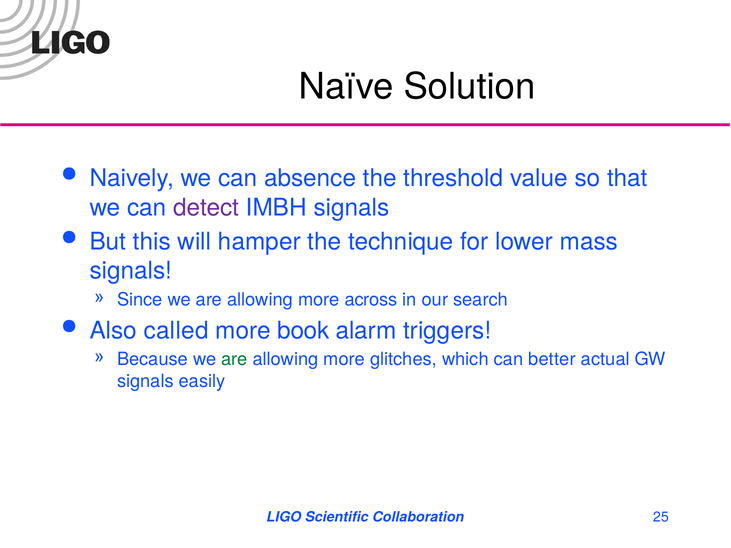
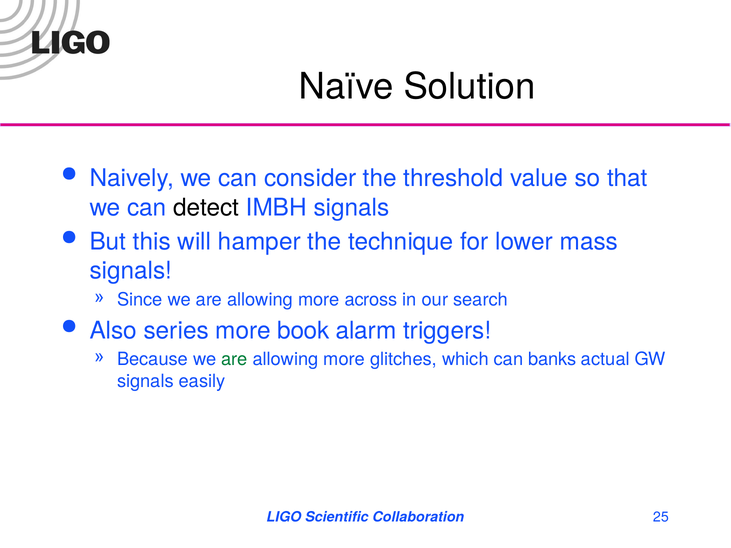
absence: absence -> consider (310, 178)
detect colour: purple -> black (206, 208)
called: called -> series (176, 331)
better: better -> banks (552, 359)
